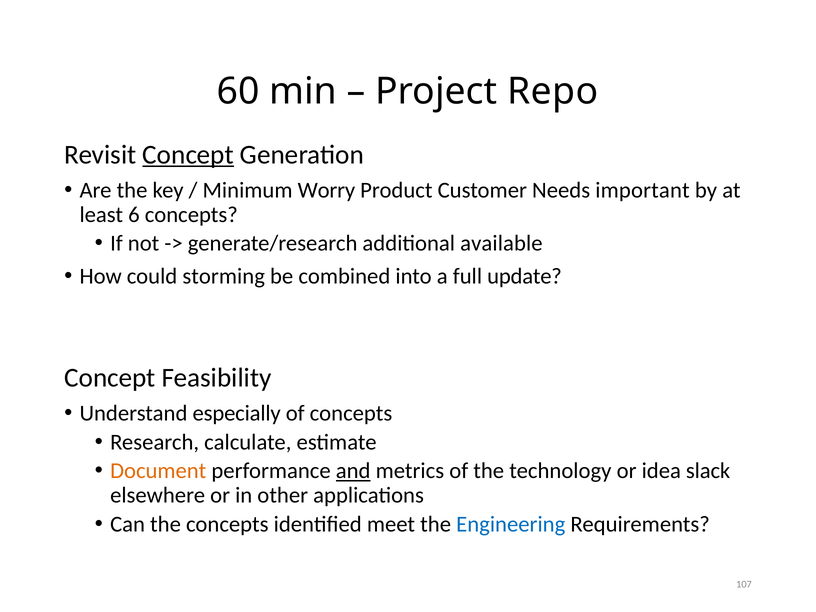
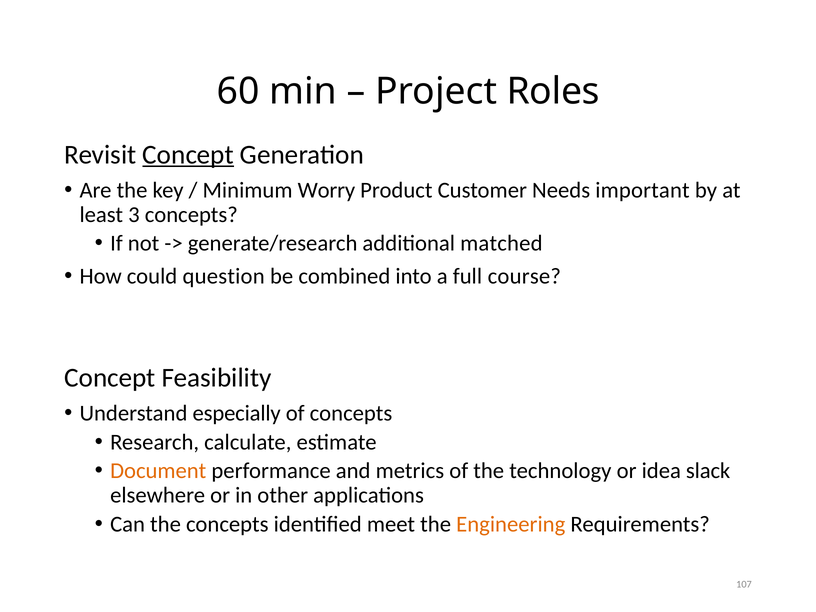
Repo: Repo -> Roles (553, 91)
6: 6 -> 3 (134, 215)
available: available -> matched (501, 243)
storming: storming -> question (224, 276)
update: update -> course (524, 276)
and underline: present -> none (353, 471)
Engineering colour: blue -> orange (511, 524)
